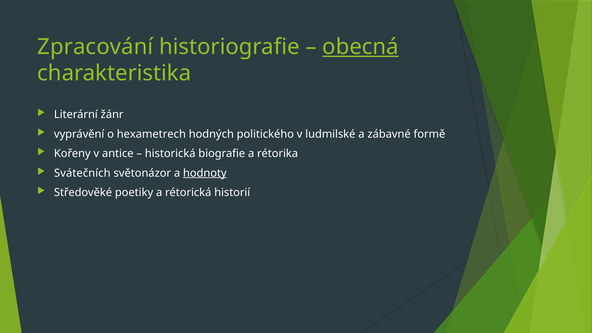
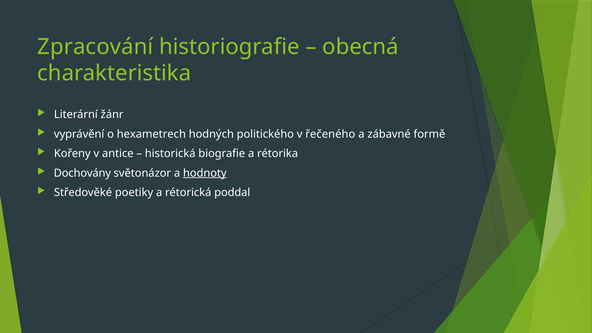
obecná underline: present -> none (360, 47)
ludmilské: ludmilské -> řečeného (330, 134)
Svátečních: Svátečních -> Dochovány (82, 173)
historií: historií -> poddal (232, 193)
